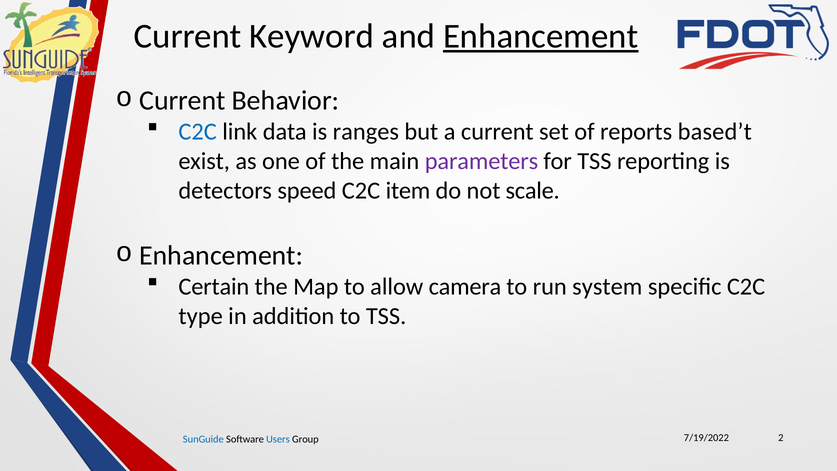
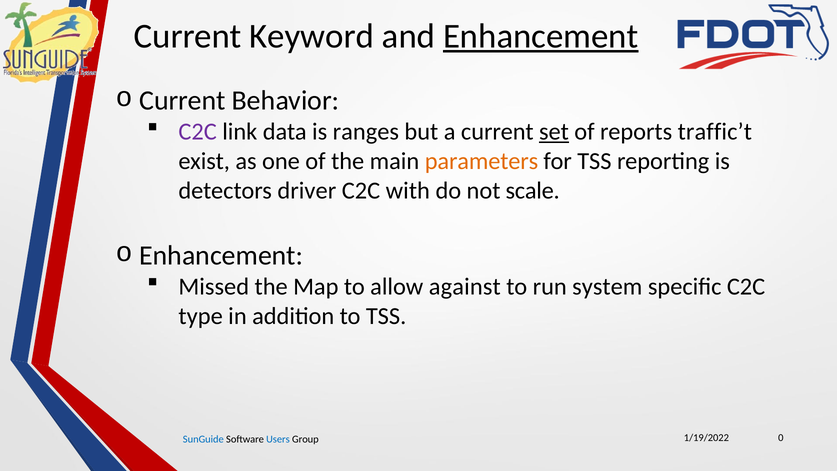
C2C colour: blue -> purple (198, 132)
set underline: none -> present (554, 132)
based’t: based’t -> traffic’t (715, 132)
parameters colour: purple -> orange (481, 161)
speed: speed -> driver (307, 190)
item: item -> with (408, 190)
Certain: Certain -> Missed (214, 287)
camera: camera -> against (465, 287)
7/19/2022: 7/19/2022 -> 1/19/2022 (706, 438)
2: 2 -> 0 (781, 438)
